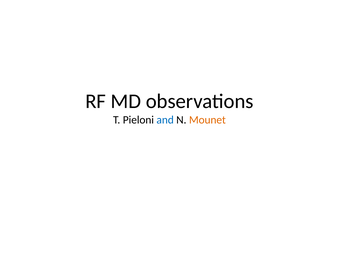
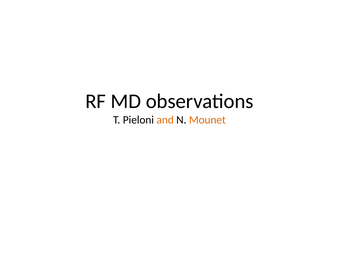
and colour: blue -> orange (165, 119)
